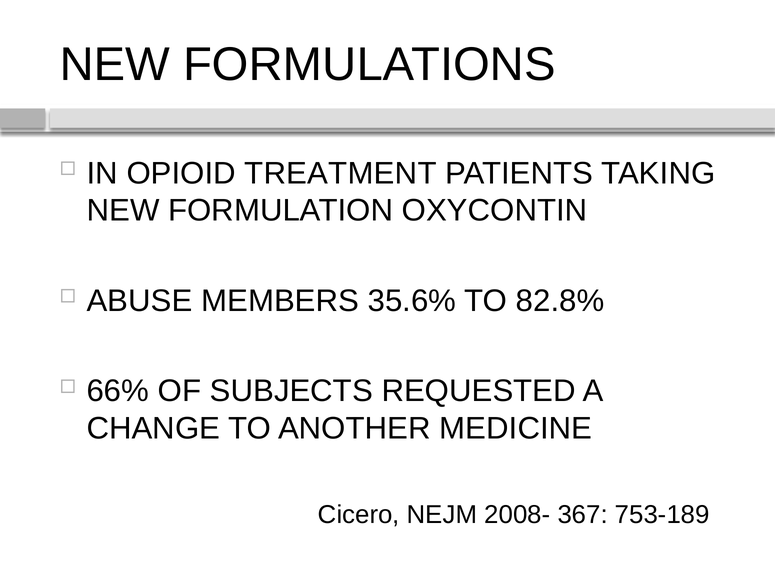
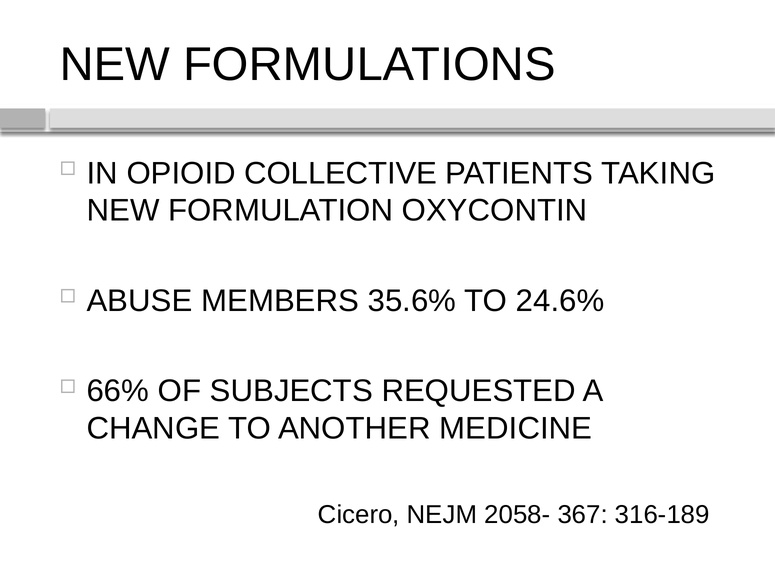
TREATMENT: TREATMENT -> COLLECTIVE (341, 173)
82.8%: 82.8% -> 24.6% (560, 301)
2008-: 2008- -> 2058- (517, 515)
753-189: 753-189 -> 316-189 (662, 515)
